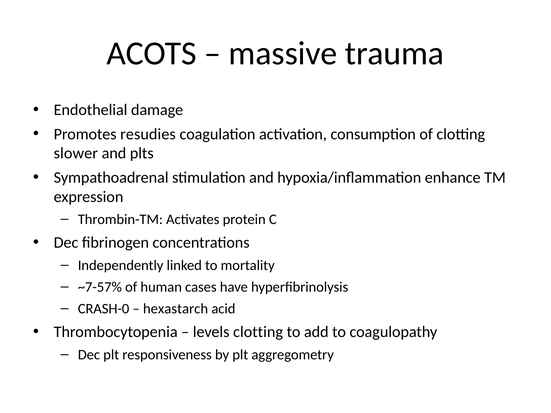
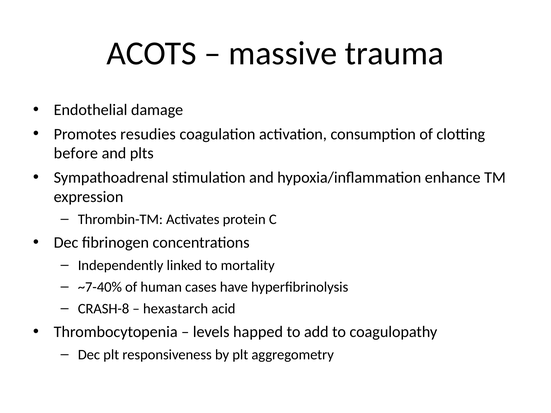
slower: slower -> before (76, 153)
~7-57%: ~7-57% -> ~7-40% (100, 287)
CRASH-0: CRASH-0 -> CRASH-8 (104, 309)
levels clotting: clotting -> happed (258, 332)
